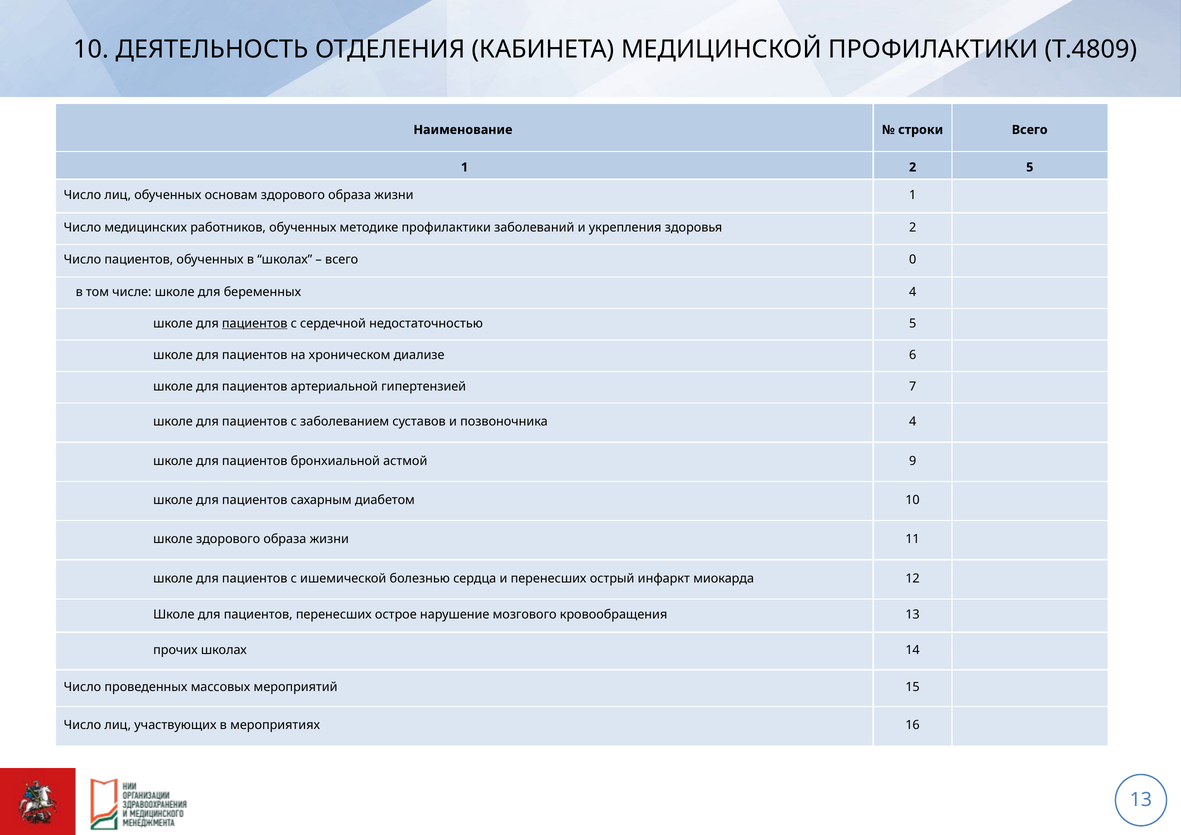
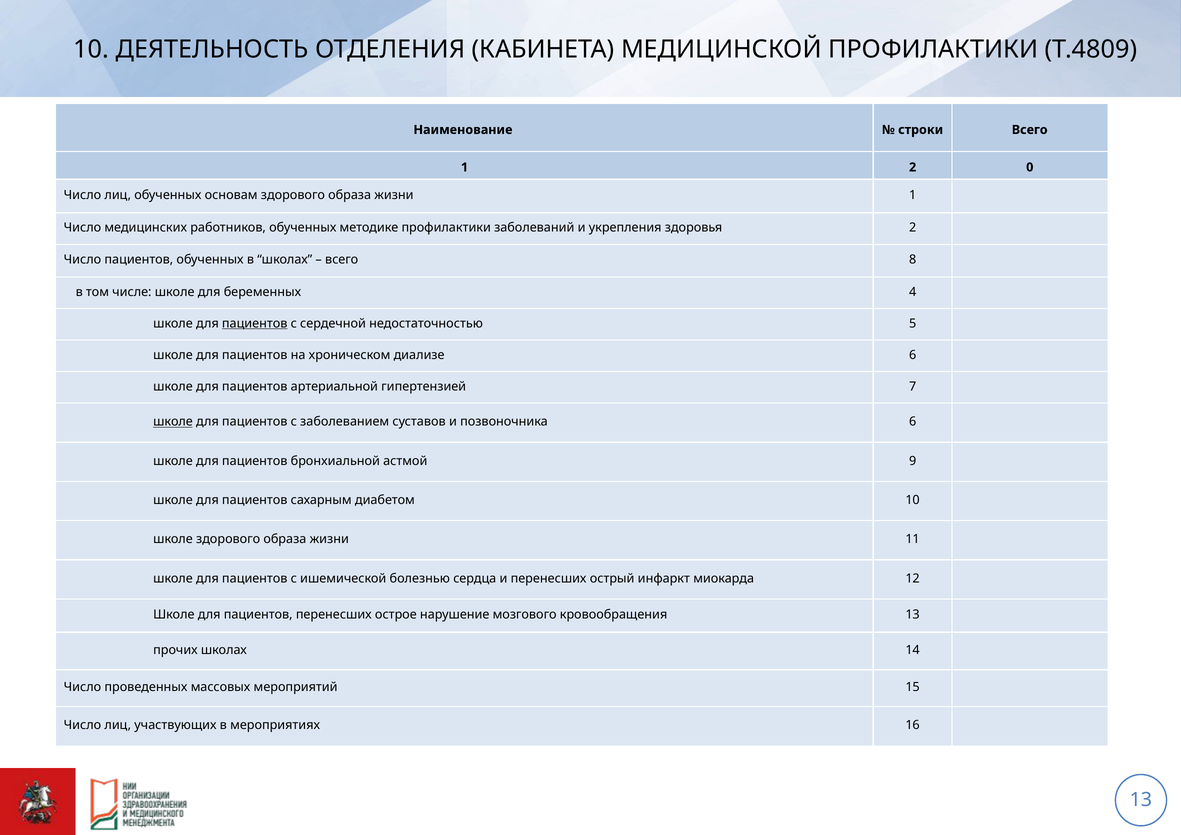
2 5: 5 -> 0 (1030, 167)
0: 0 -> 8 (913, 260)
школе underline: none -> present (173, 422)
позвоночника 4: 4 -> 6 (913, 422)
